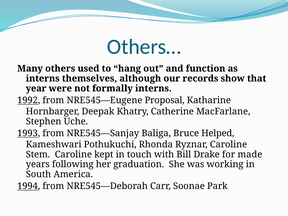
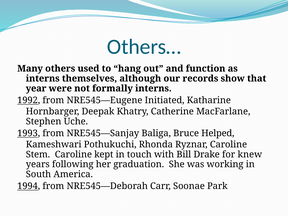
Proposal: Proposal -> Initiated (165, 100)
made: made -> knew (250, 154)
